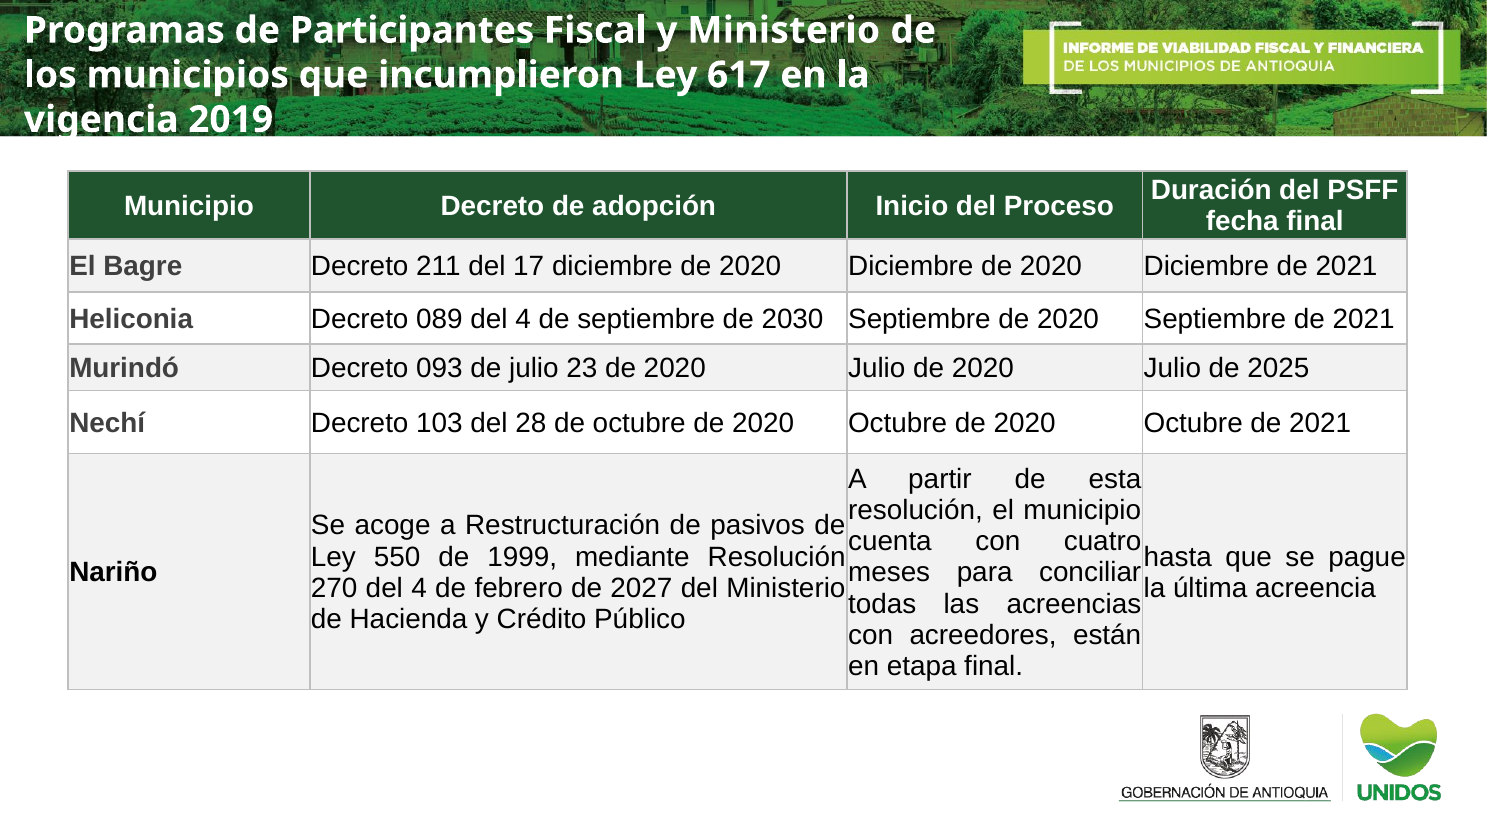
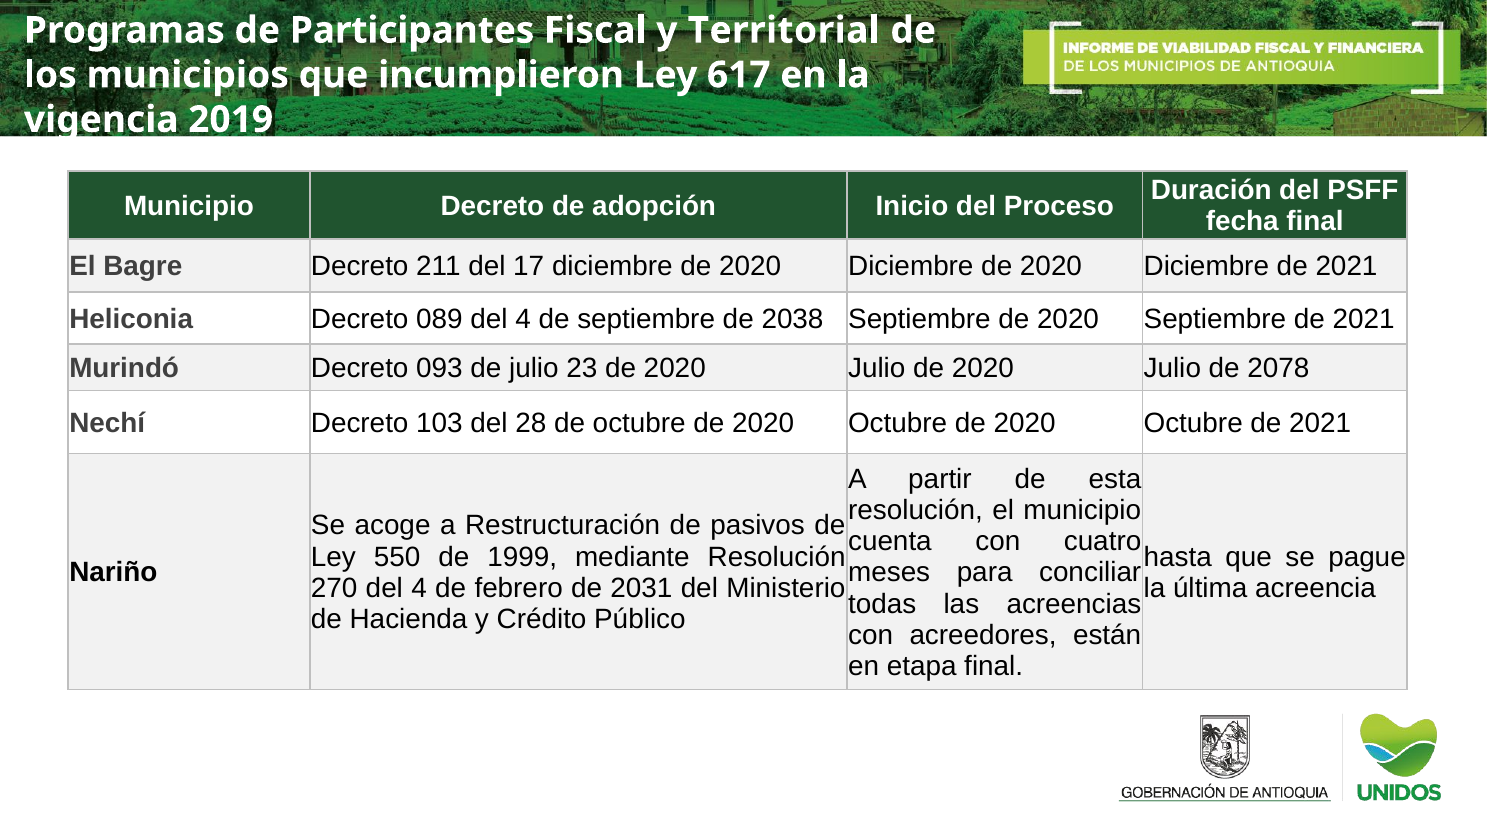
y Ministerio: Ministerio -> Territorial (784, 30)
2030: 2030 -> 2038 (793, 319)
2025: 2025 -> 2078 (1278, 368)
2027: 2027 -> 2031 (641, 588)
